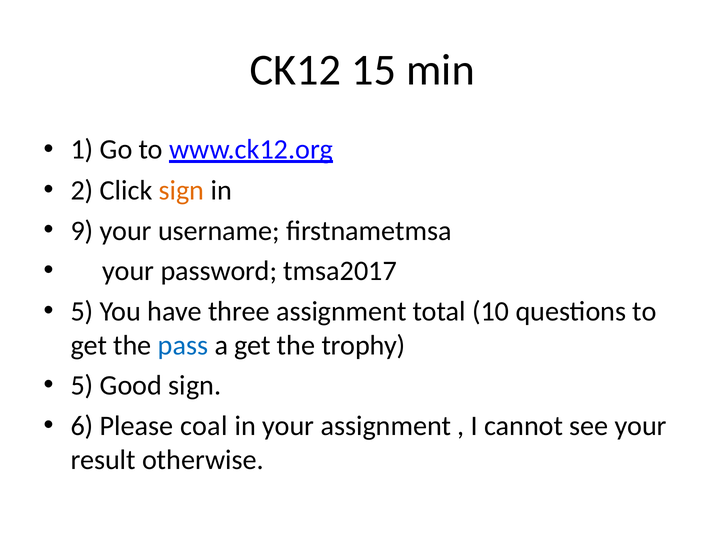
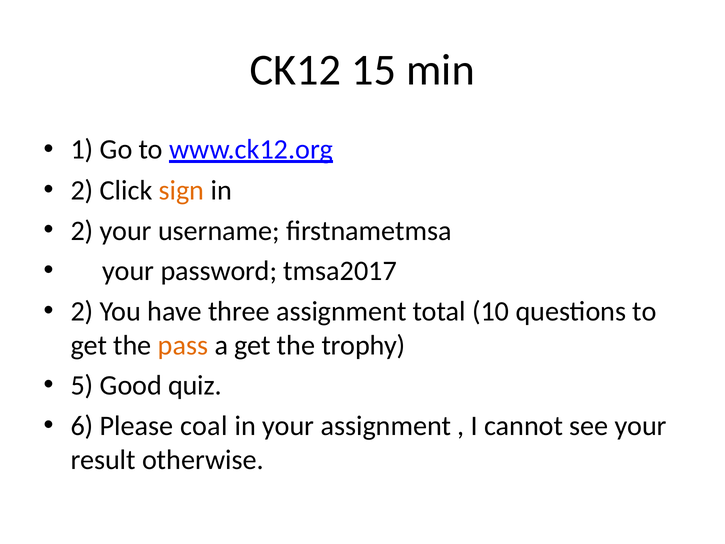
9: 9 -> 2 (82, 231)
5: 5 -> 2 (82, 311)
pass colour: blue -> orange (183, 345)
Good sign: sign -> quiz (195, 385)
